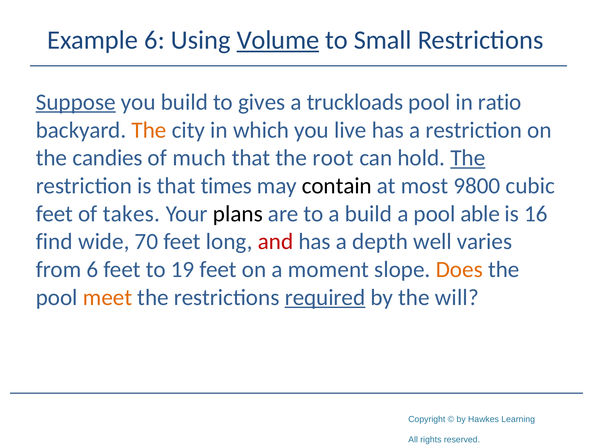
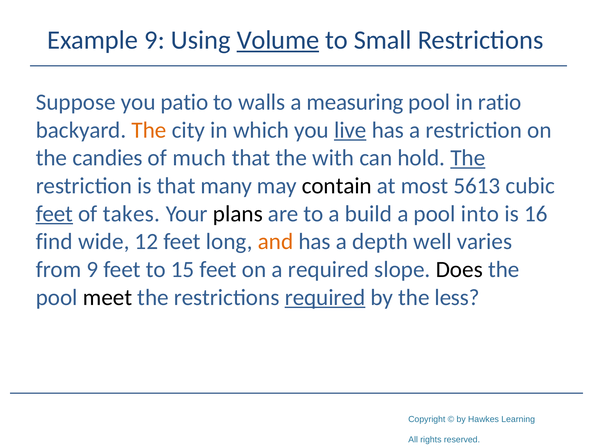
Example 6: 6 -> 9 (154, 40)
Suppose underline: present -> none (76, 102)
you build: build -> patio (184, 102)
gives: gives -> walls (262, 102)
truckloads: truckloads -> measuring (355, 102)
live underline: none -> present (350, 130)
root: root -> with (333, 158)
times: times -> many (226, 186)
9800: 9800 -> 5613 (477, 186)
feet underline: none -> present (54, 214)
able: able -> into (480, 214)
70: 70 -> 12 (146, 241)
and colour: red -> orange (275, 241)
from 6: 6 -> 9 (92, 269)
19: 19 -> 15 (183, 269)
a moment: moment -> required (329, 269)
Does colour: orange -> black (459, 269)
meet colour: orange -> black (108, 297)
will: will -> less (457, 297)
